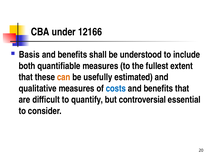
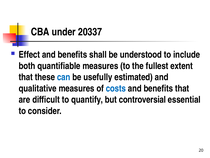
12166: 12166 -> 20337 (90, 32)
Basis: Basis -> Effect (29, 55)
can colour: orange -> blue (64, 77)
